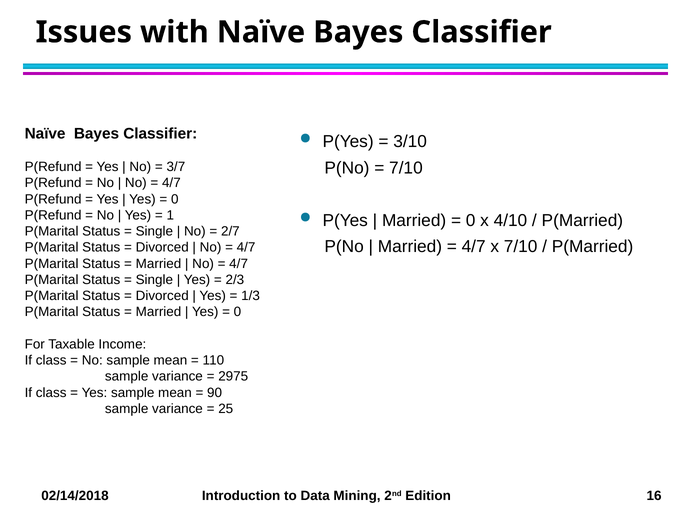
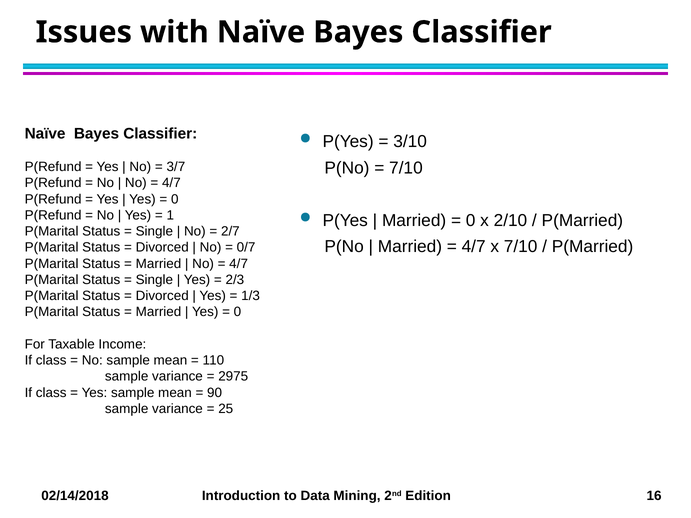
4/10: 4/10 -> 2/10 (510, 221)
4/7: 4/7 -> 0/7 (246, 248)
